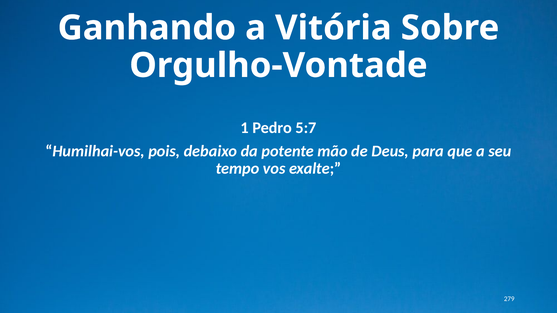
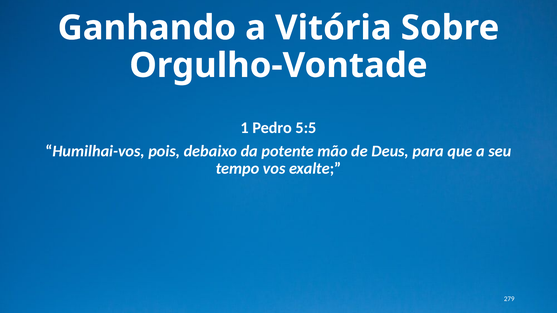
5:7: 5:7 -> 5:5 (306, 128)
